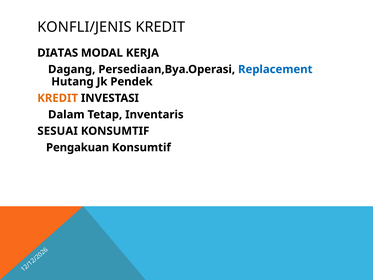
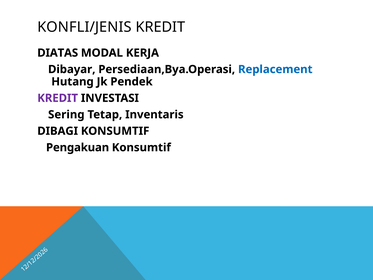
Dagang: Dagang -> Dibayar (72, 69)
KREDIT colour: orange -> purple (58, 98)
Dalam: Dalam -> Sering (66, 114)
SESUAI: SESUAI -> DIBAGI (58, 131)
